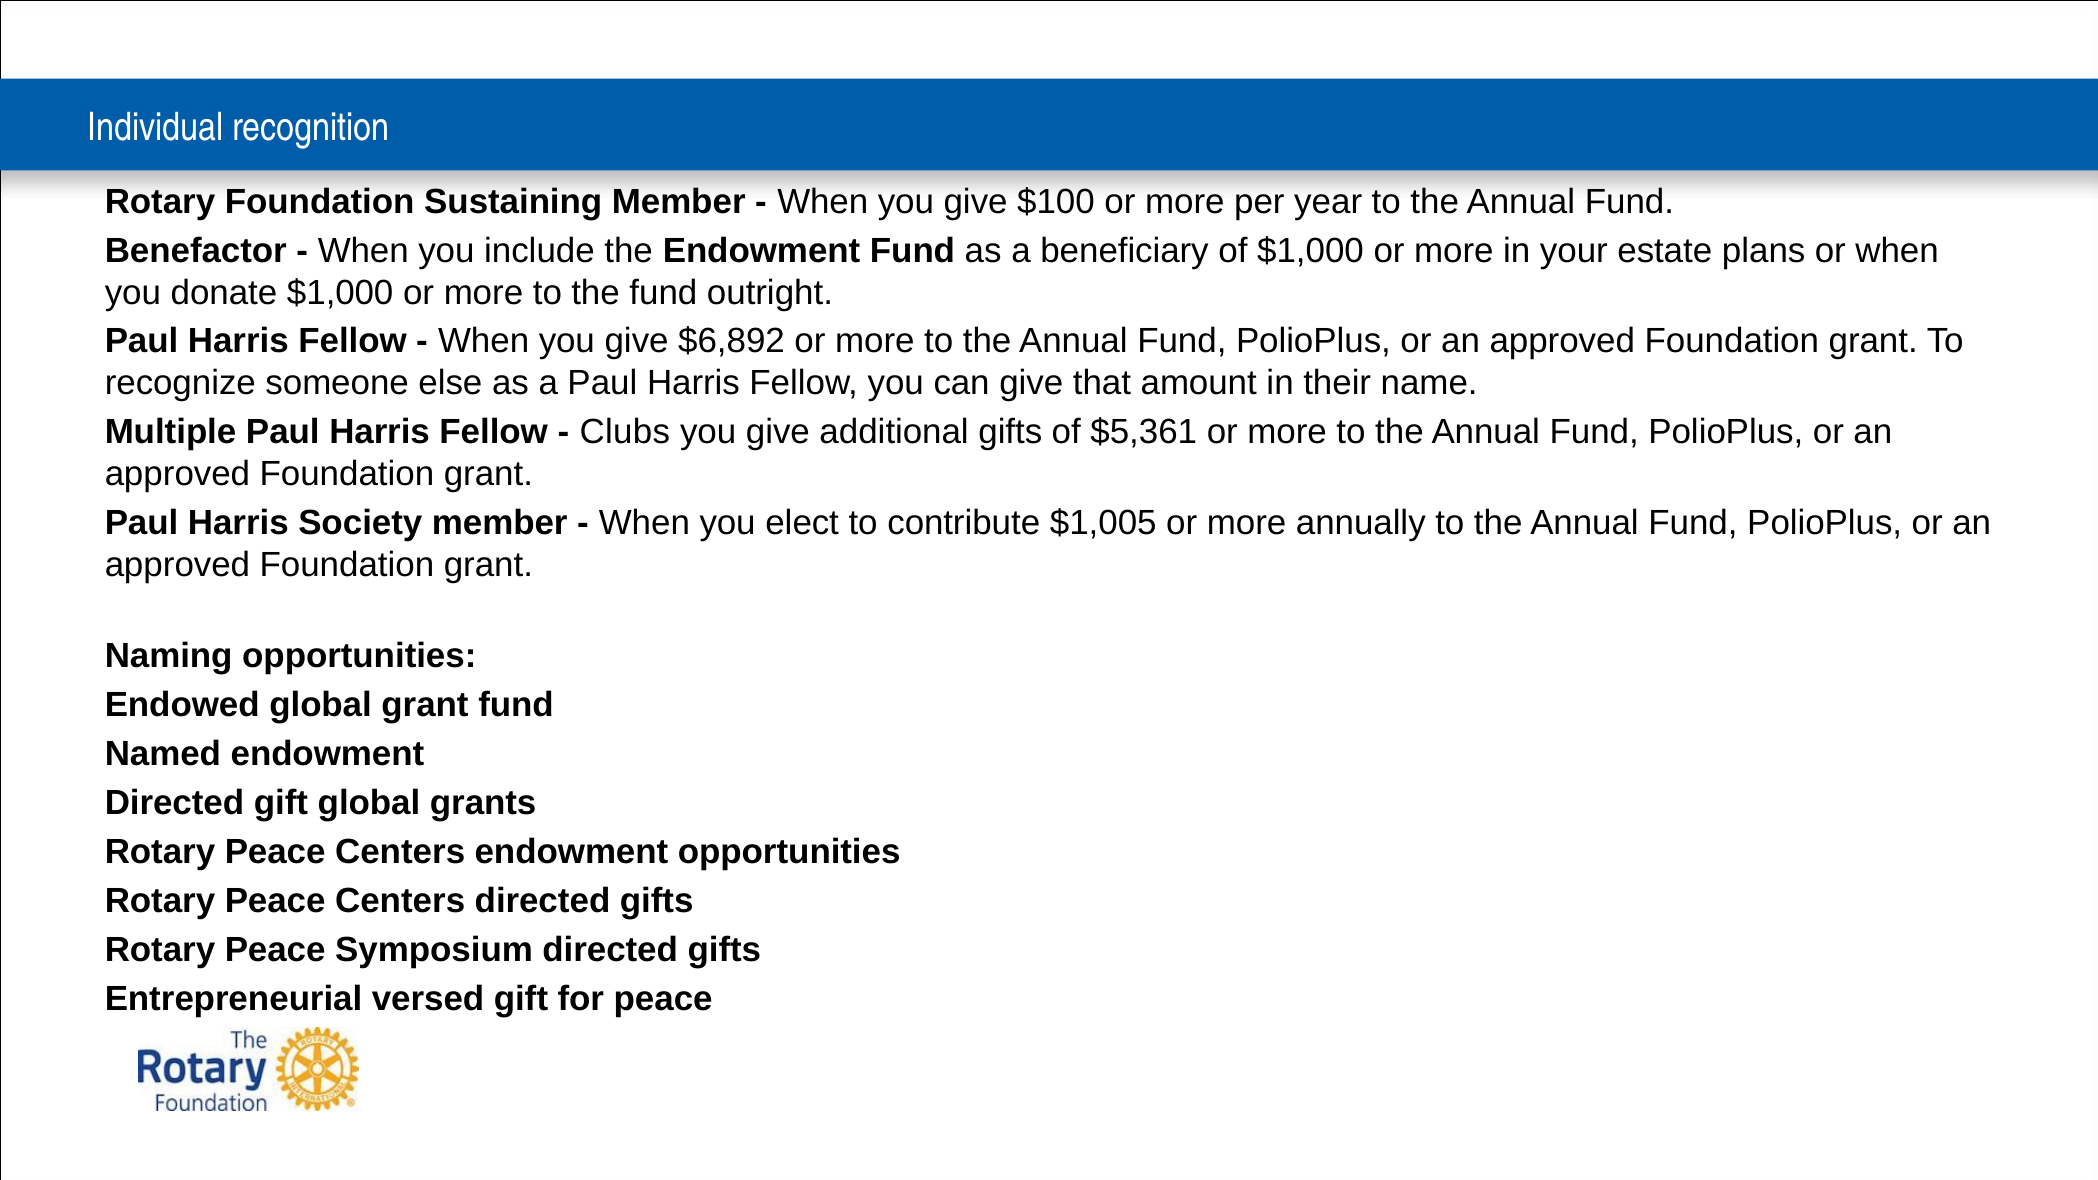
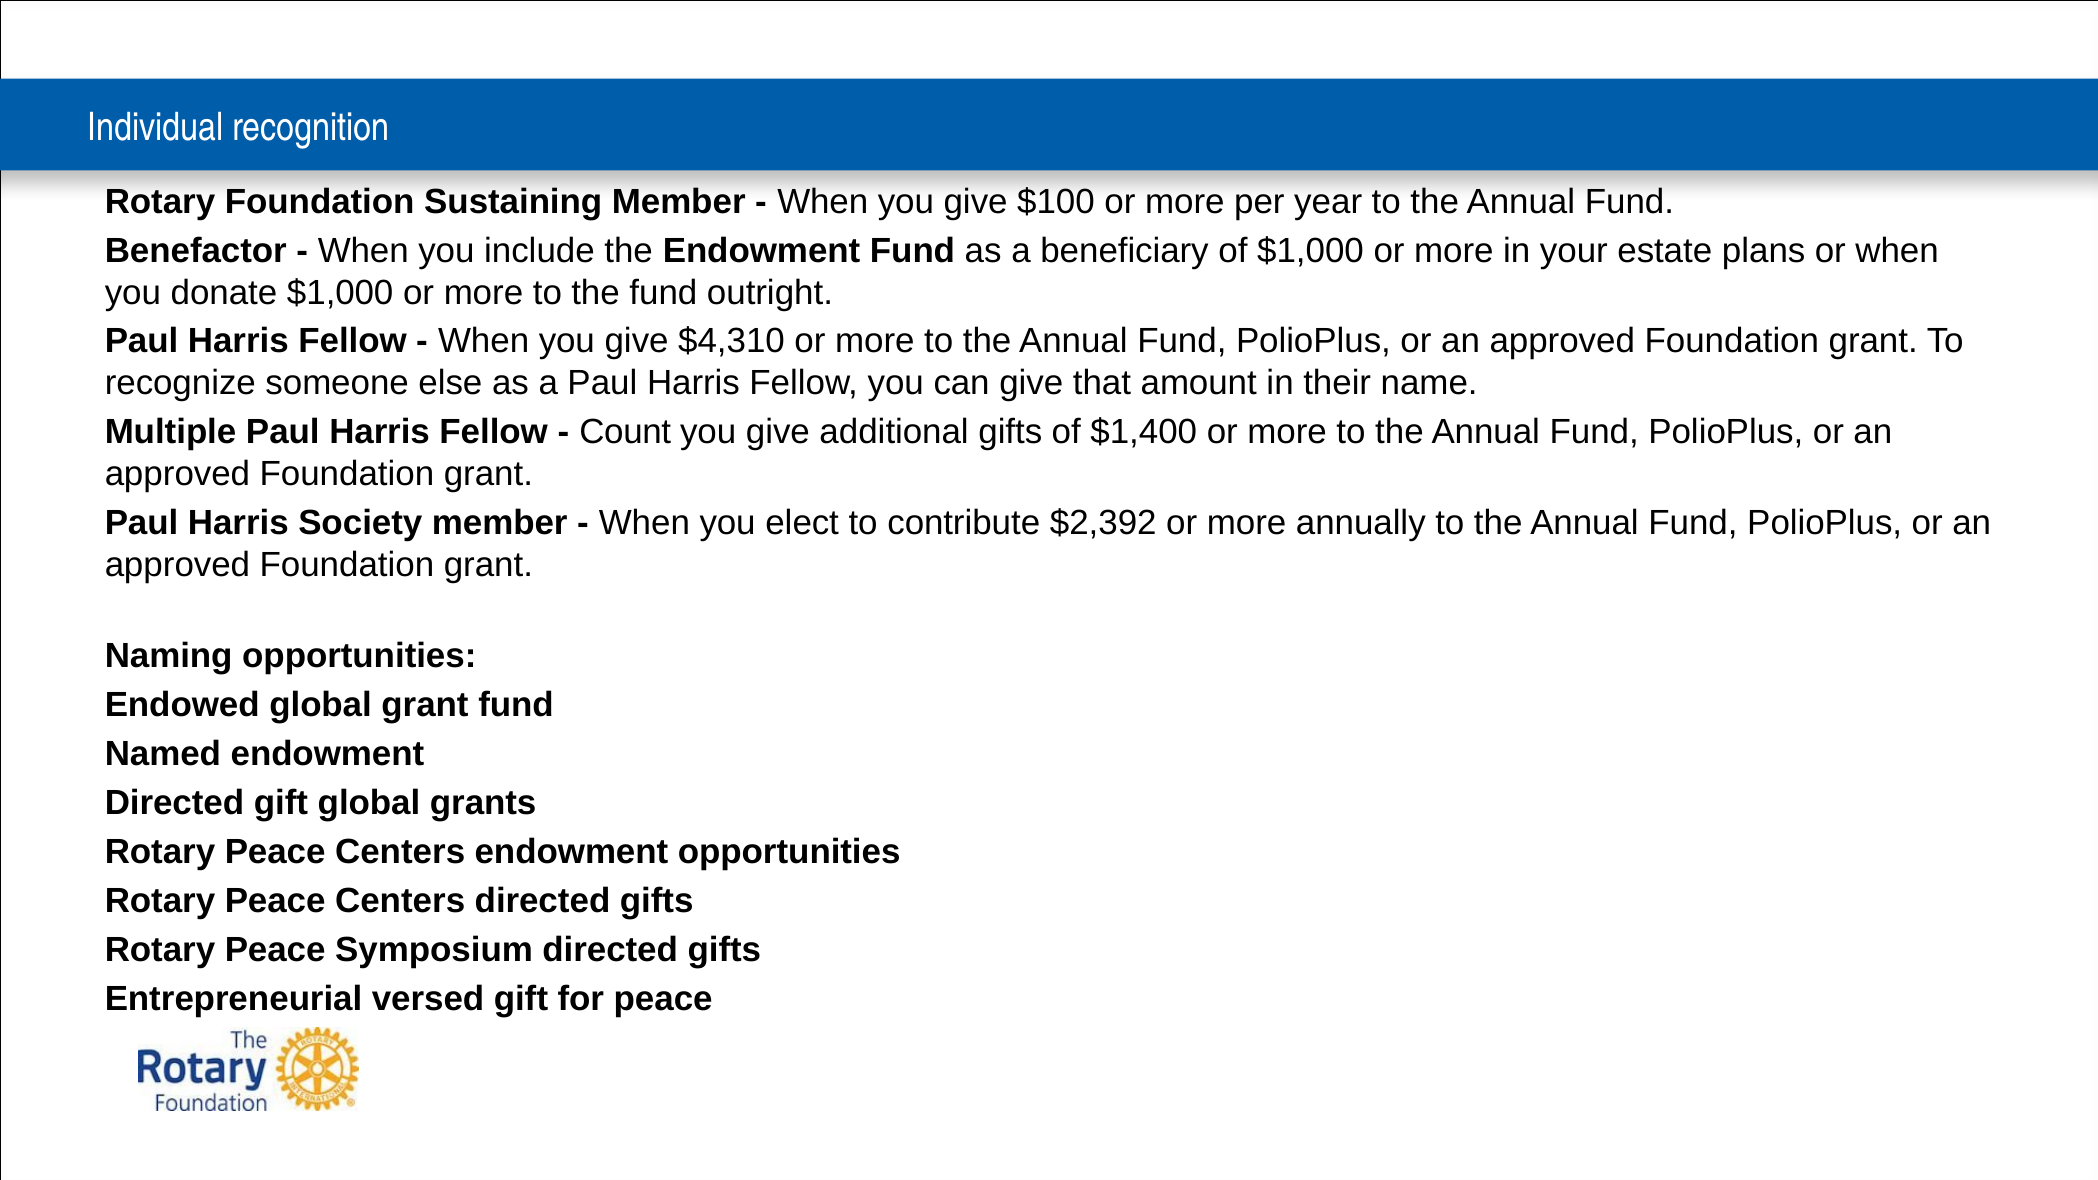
$6,892: $6,892 -> $4,310 (732, 341)
Clubs: Clubs -> Count (625, 432)
$5,361: $5,361 -> $1,400 (1144, 432)
$1,005: $1,005 -> $2,392 (1103, 523)
